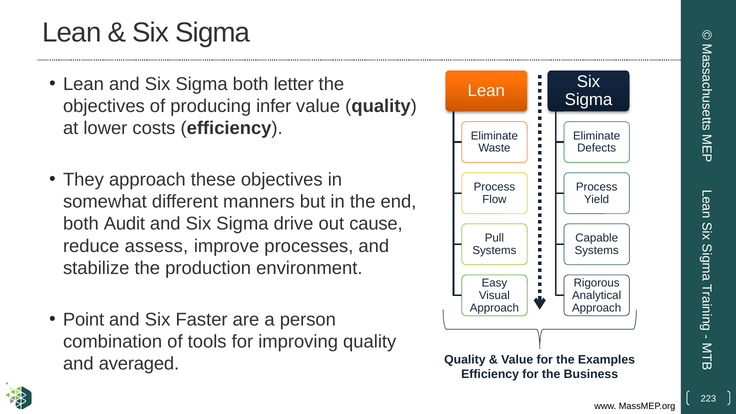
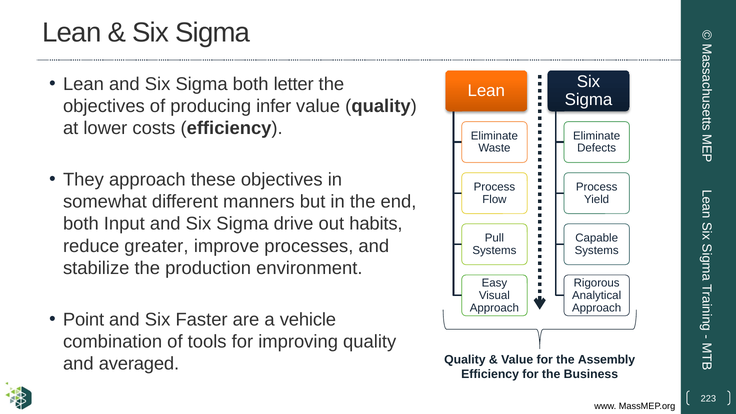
Audit: Audit -> Input (124, 224)
cause: cause -> habits (376, 224)
assess: assess -> greater (156, 246)
person: person -> vehicle (308, 320)
Examples: Examples -> Assembly (606, 360)
